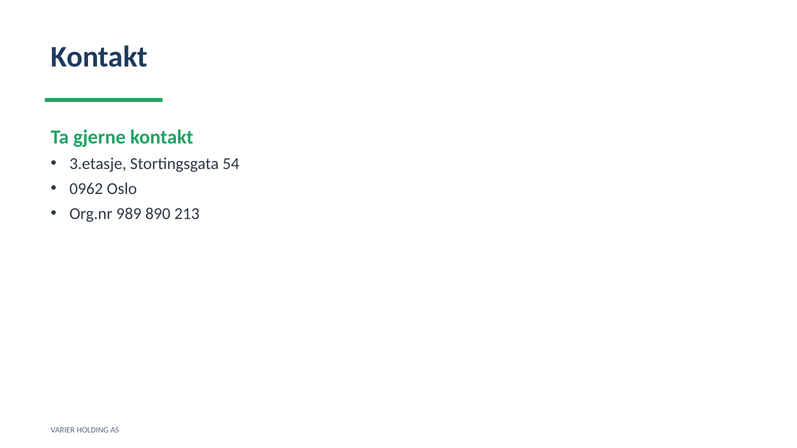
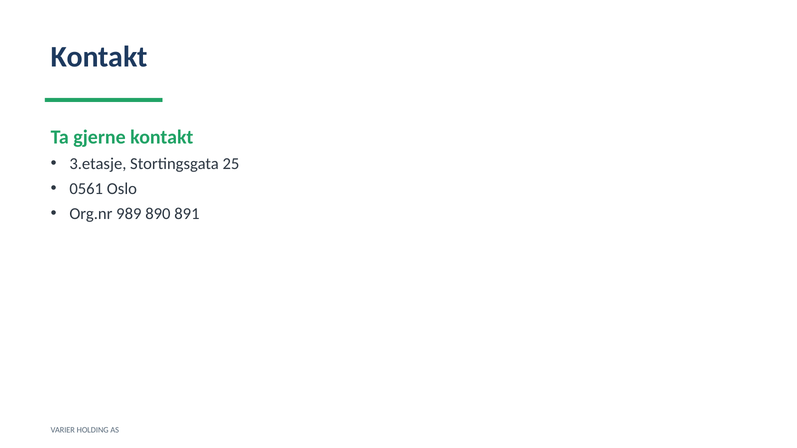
54: 54 -> 25 (231, 164)
0962: 0962 -> 0561 (86, 189)
213: 213 -> 891 (187, 214)
